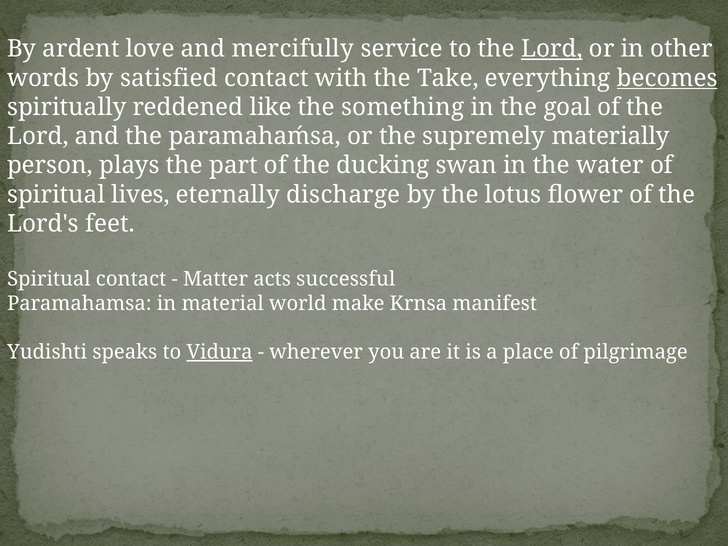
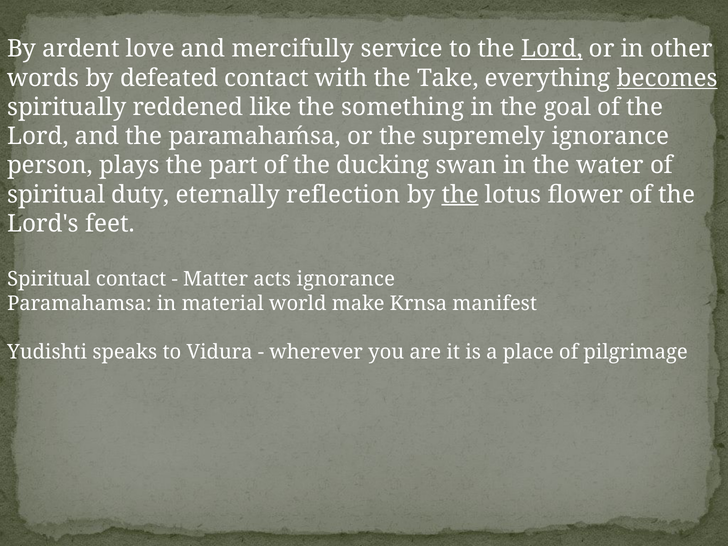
satisfied: satisfied -> defeated (169, 78)
supremely materially: materially -> ignorance (610, 136)
lives: lives -> duty (140, 195)
discharge: discharge -> reflection (343, 195)
the underline: none -> present (460, 195)
acts successful: successful -> ignorance (346, 279)
Vidura underline: present -> none (220, 352)
